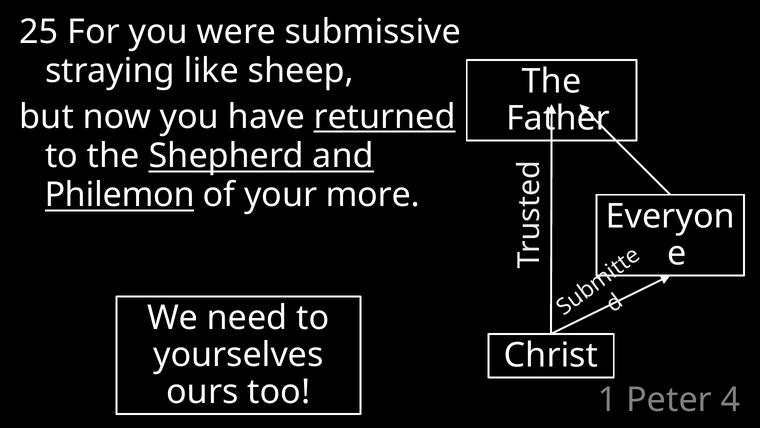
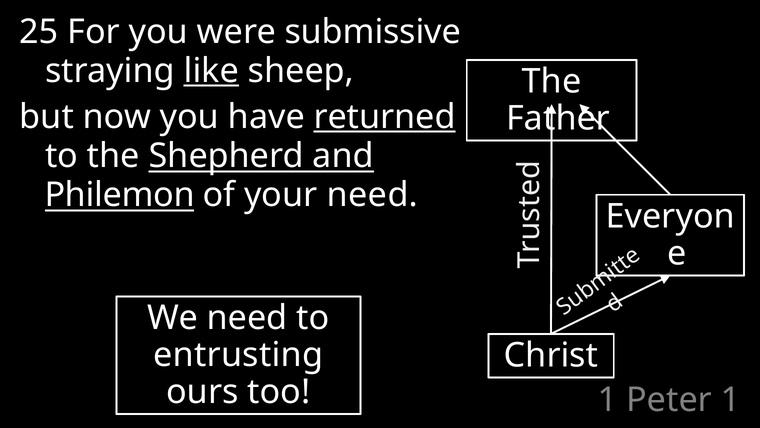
like underline: none -> present (211, 71)
your more: more -> need (372, 195)
yourselves: yourselves -> entrusting (238, 355)
Peter 4: 4 -> 1 (731, 399)
